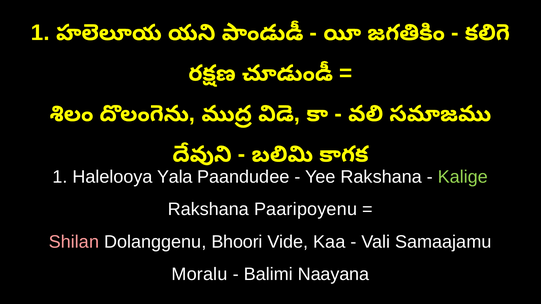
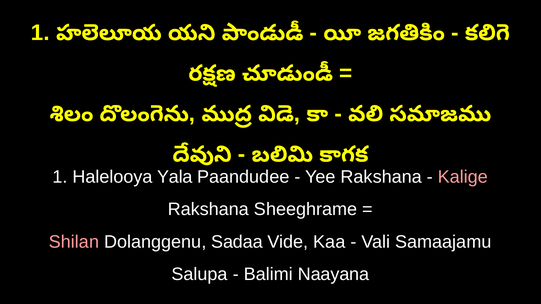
Kalige colour: light green -> pink (463, 177)
Paaripoyenu: Paaripoyenu -> Sheeghrame (306, 210)
Bhoori: Bhoori -> Sadaa (237, 242)
Moralu: Moralu -> Salupa (200, 274)
